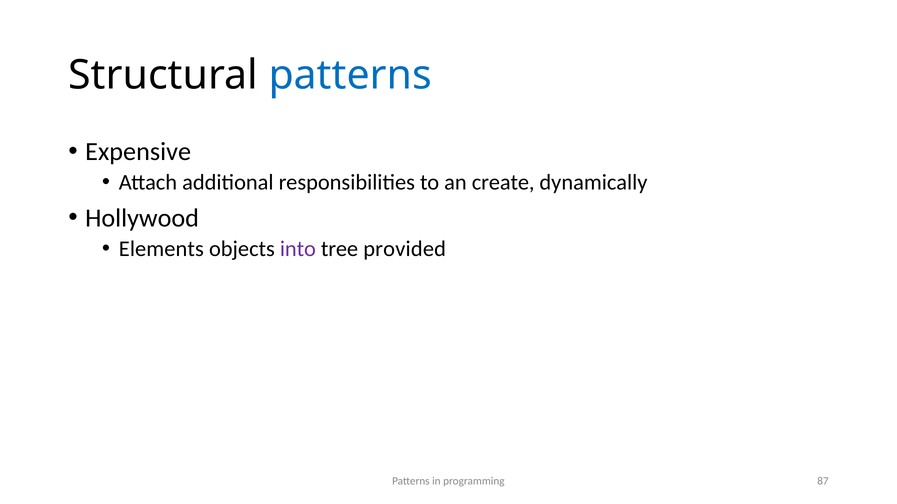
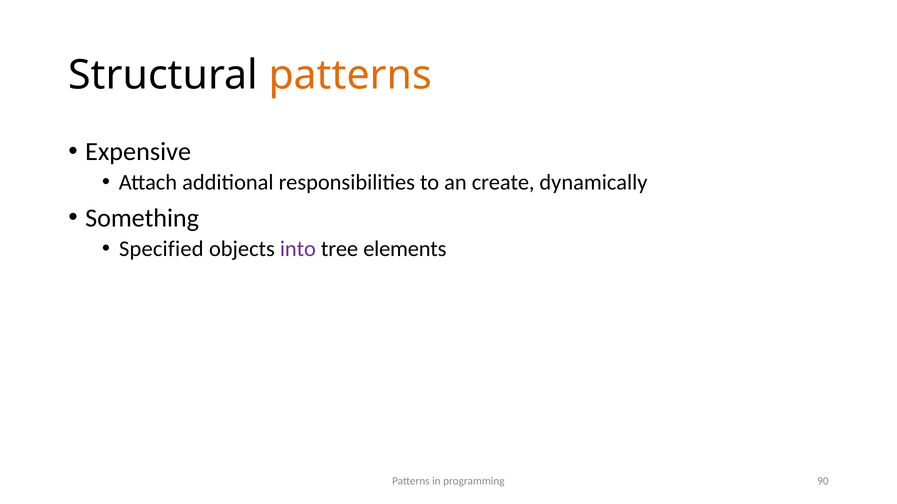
patterns colour: blue -> orange (350, 75)
Hollywood: Hollywood -> Something (142, 218)
Elements: Elements -> Specified (161, 249)
provided: provided -> elements (405, 249)
87: 87 -> 90 (823, 482)
